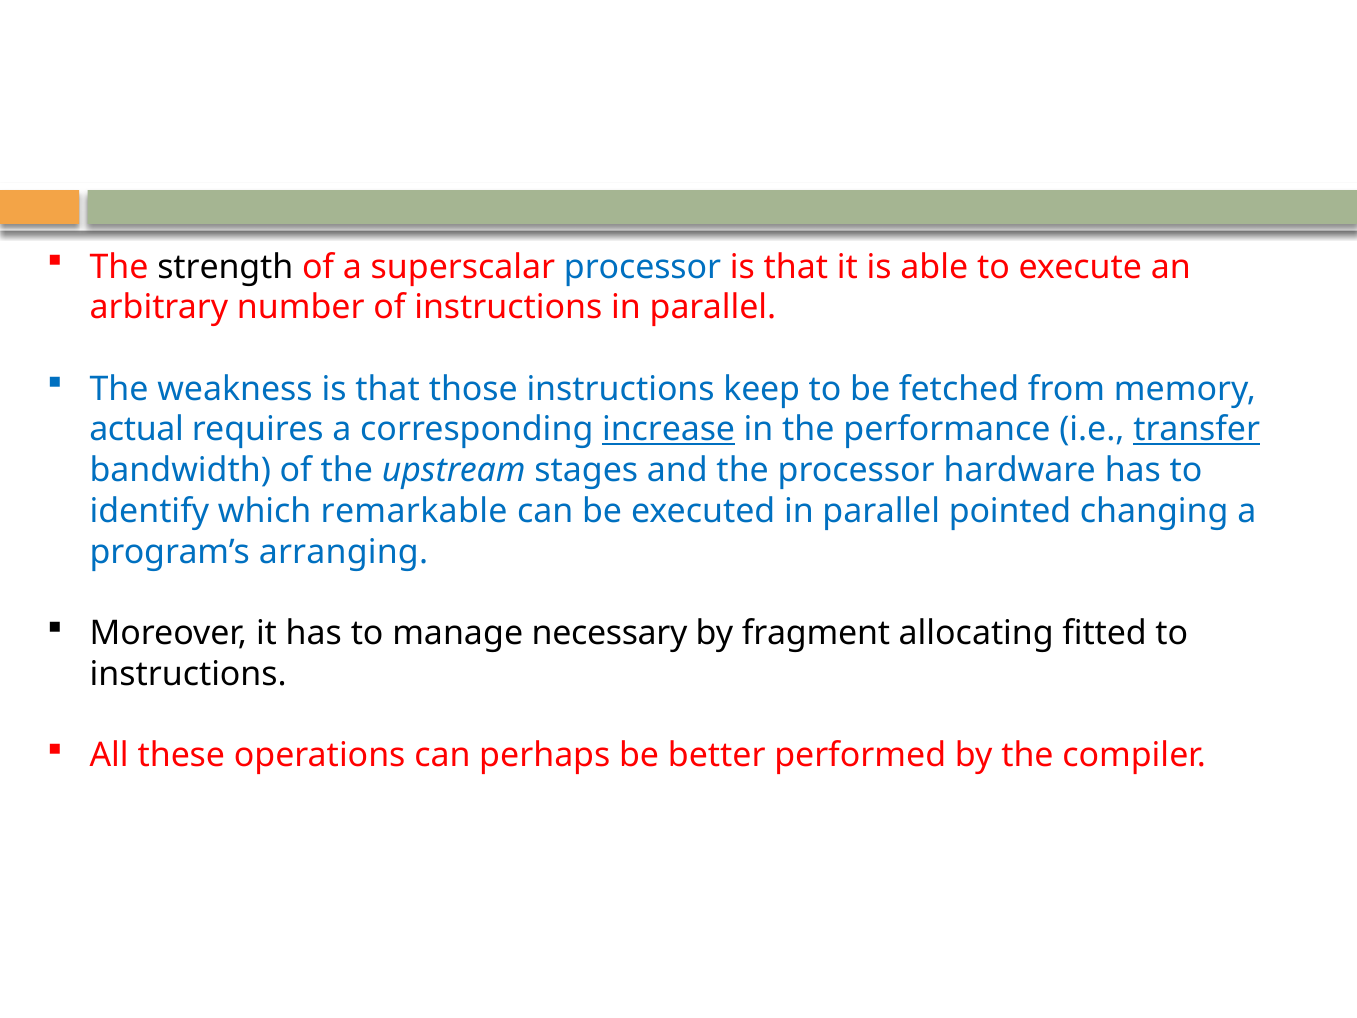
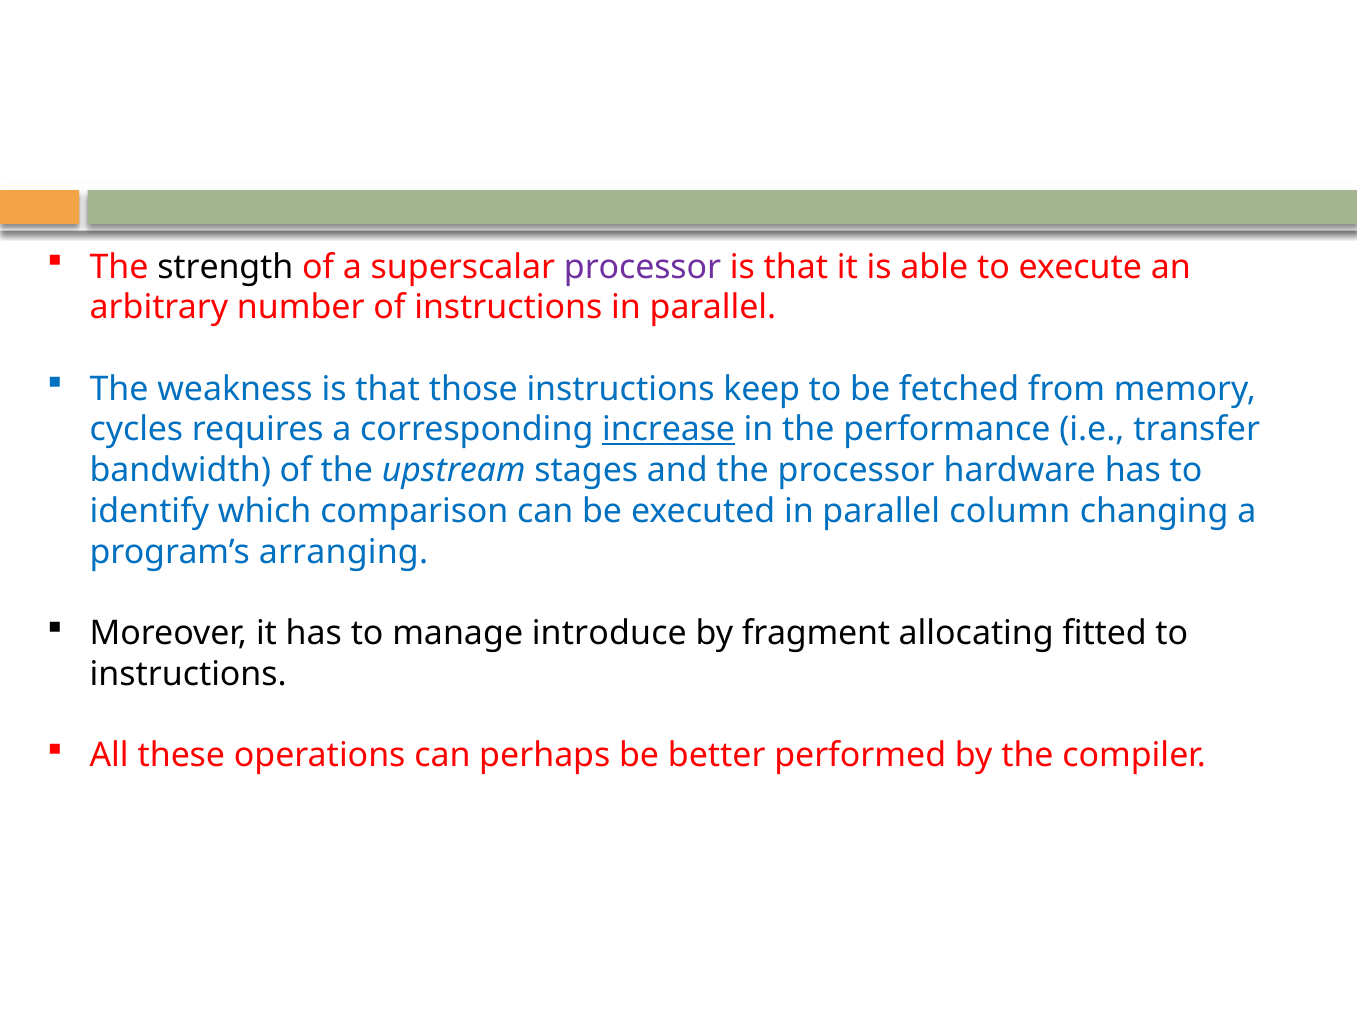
processor colour: blue -> purple (643, 267)
actual: actual -> cycles (136, 430)
transfer underline: present -> none (1197, 430)
remarkable: remarkable -> comparison (414, 511)
pointed: pointed -> column (1010, 511)
necessary: necessary -> introduce (609, 633)
